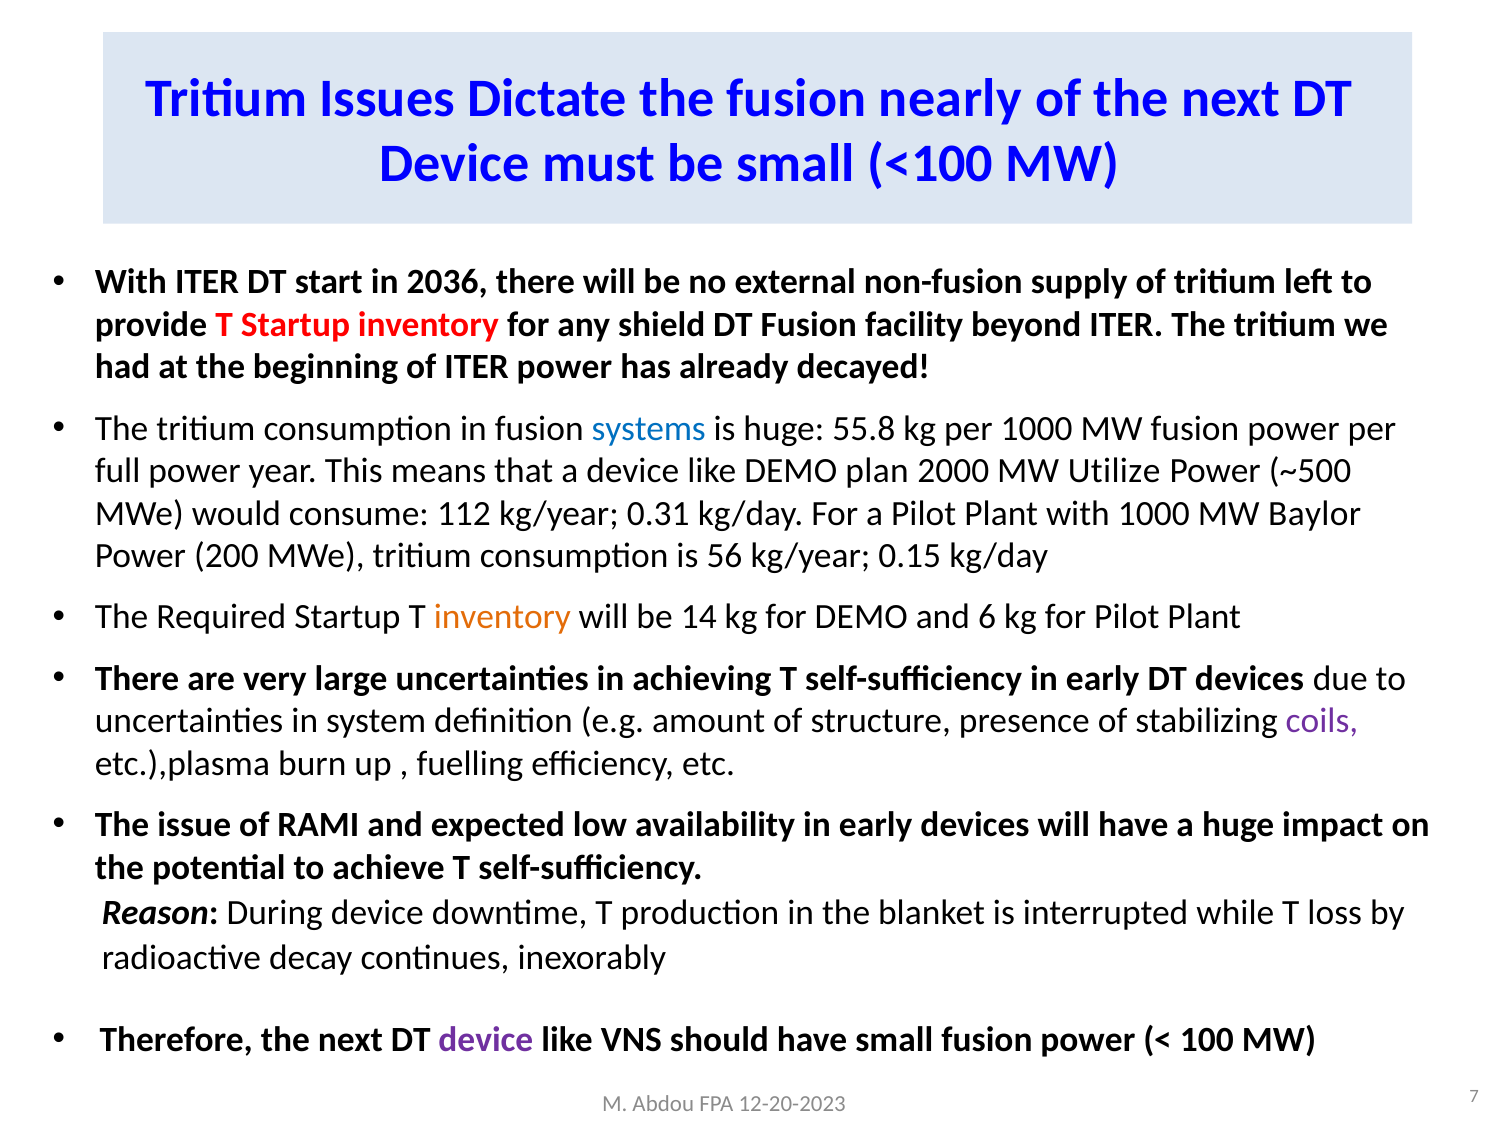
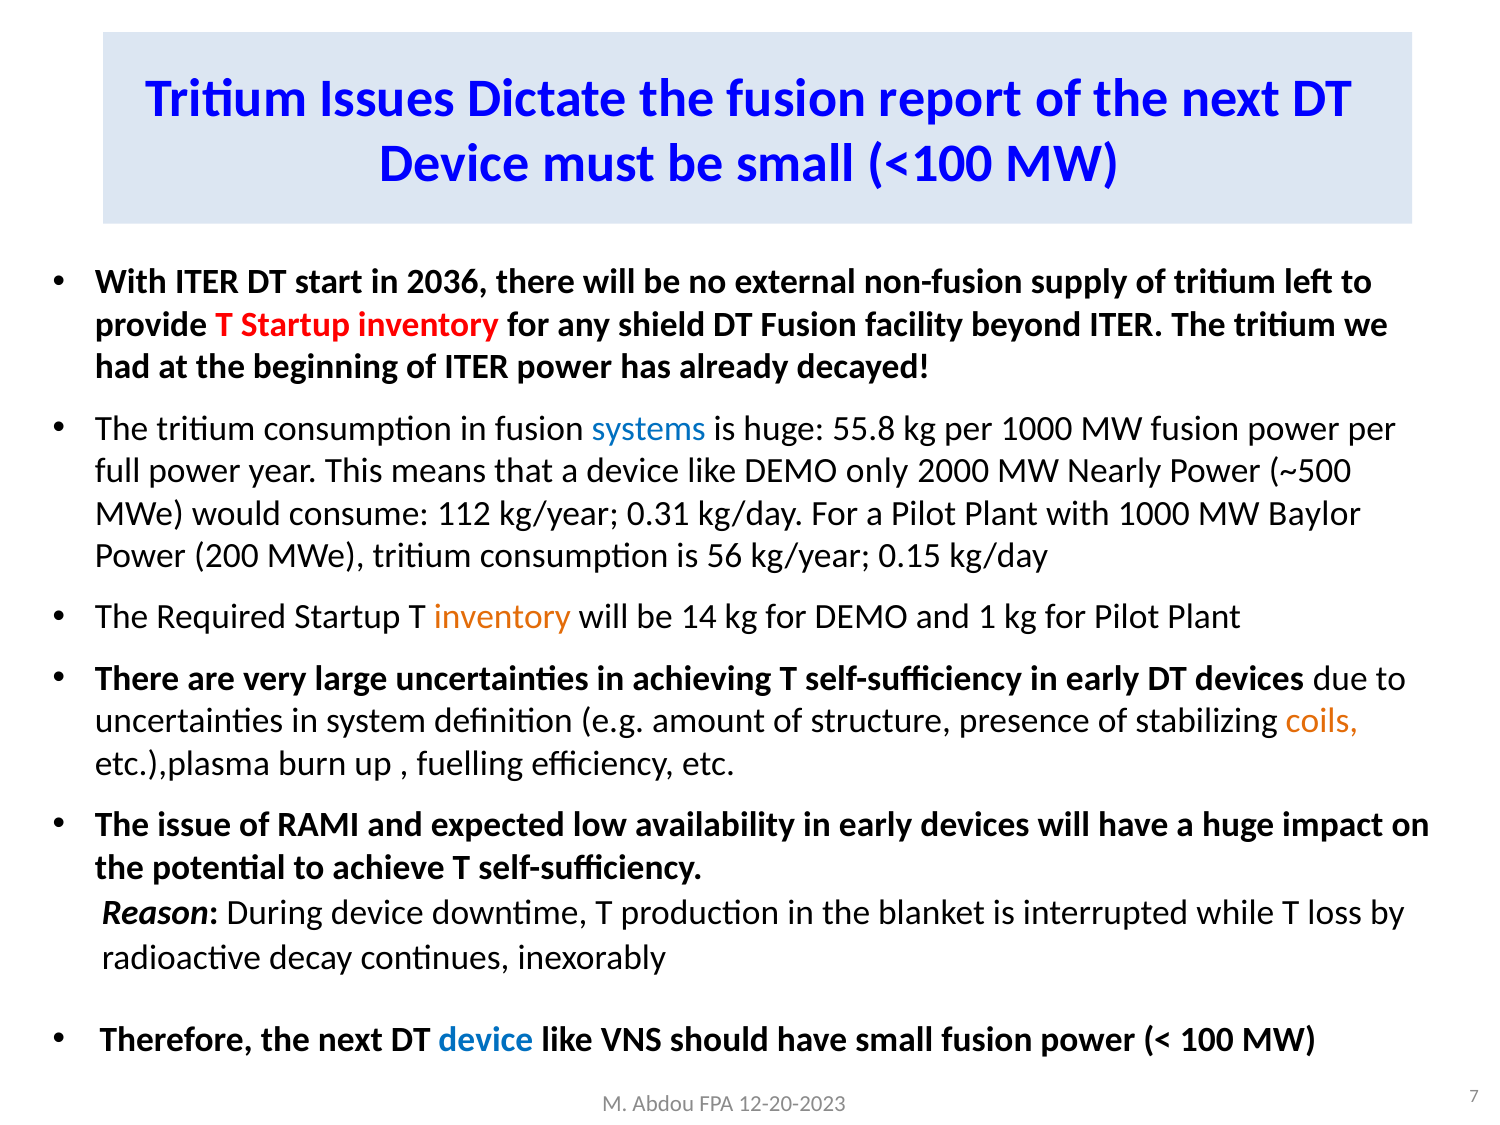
nearly: nearly -> report (951, 99)
plan: plan -> only (877, 471)
Utilize: Utilize -> Nearly (1114, 471)
6: 6 -> 1 (987, 617)
coils colour: purple -> orange (1322, 721)
device colour: purple -> blue (486, 1039)
